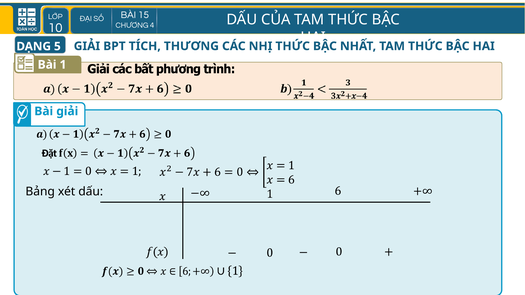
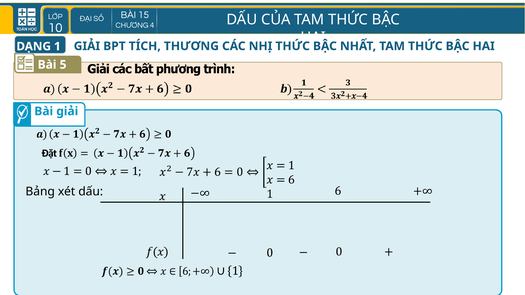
5: 5 -> 1 (57, 46)
1: 1 -> 5 (63, 65)
